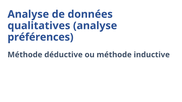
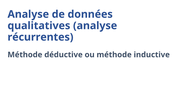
préférences: préférences -> récurrentes (40, 37)
